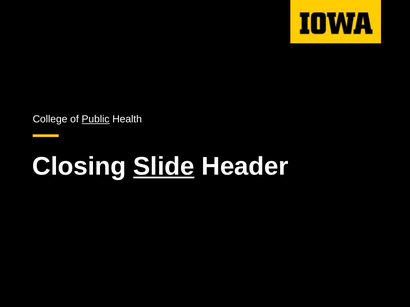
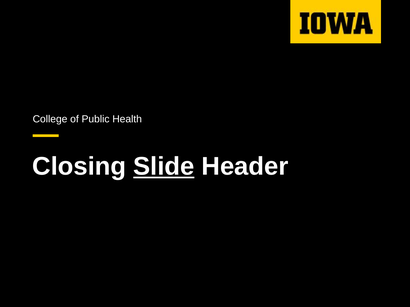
Public underline: present -> none (96, 119)
